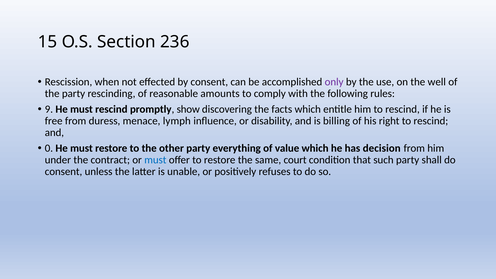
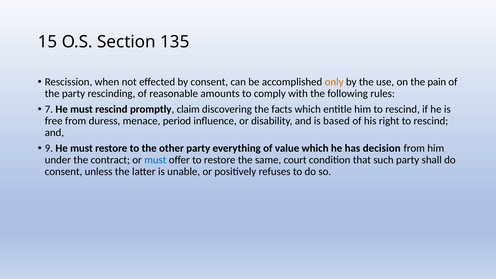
236: 236 -> 135 (175, 42)
only colour: purple -> orange (334, 82)
well: well -> pain (437, 82)
9: 9 -> 7 (49, 109)
show: show -> claim (188, 109)
lymph: lymph -> period (177, 121)
billing: billing -> based (336, 121)
0: 0 -> 9 (49, 148)
